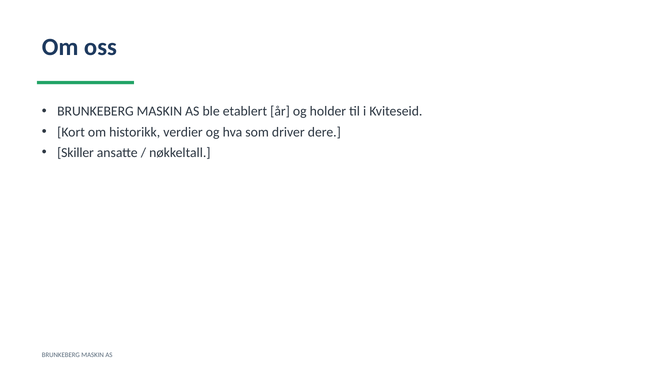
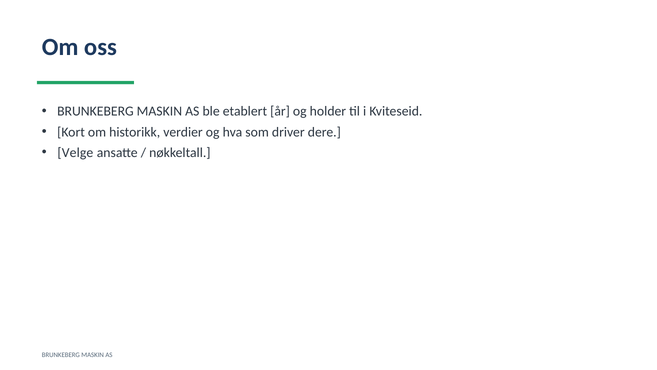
Skiller: Skiller -> Velge (75, 152)
